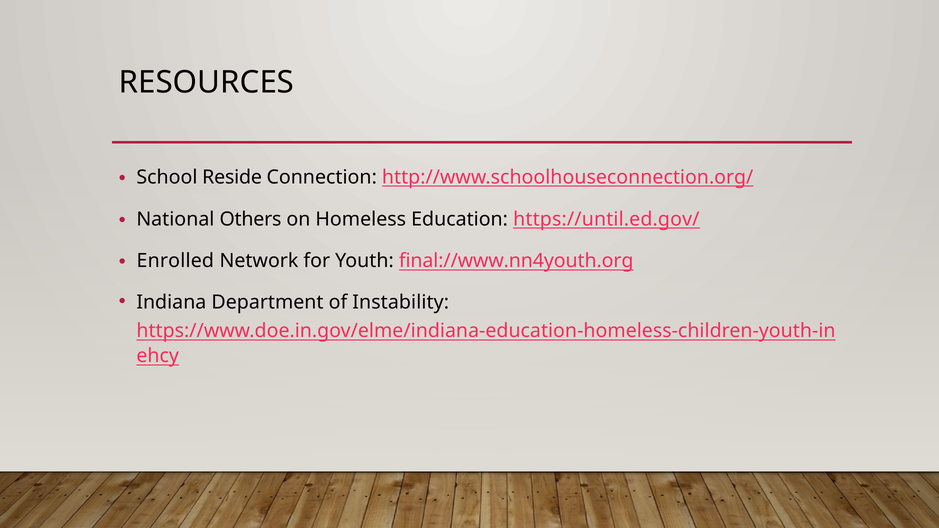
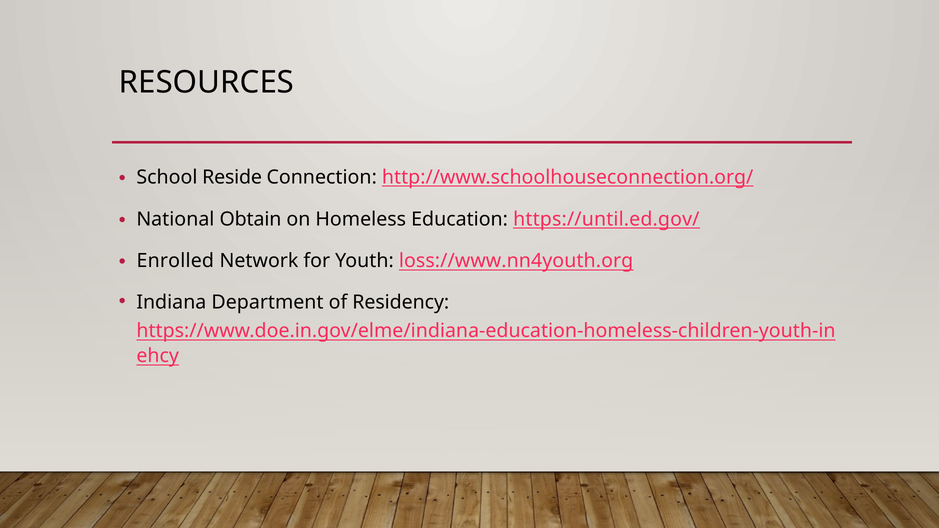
Others: Others -> Obtain (250, 219)
final://www.nn4youth.org: final://www.nn4youth.org -> loss://www.nn4youth.org (516, 261)
Instability: Instability -> Residency (401, 302)
